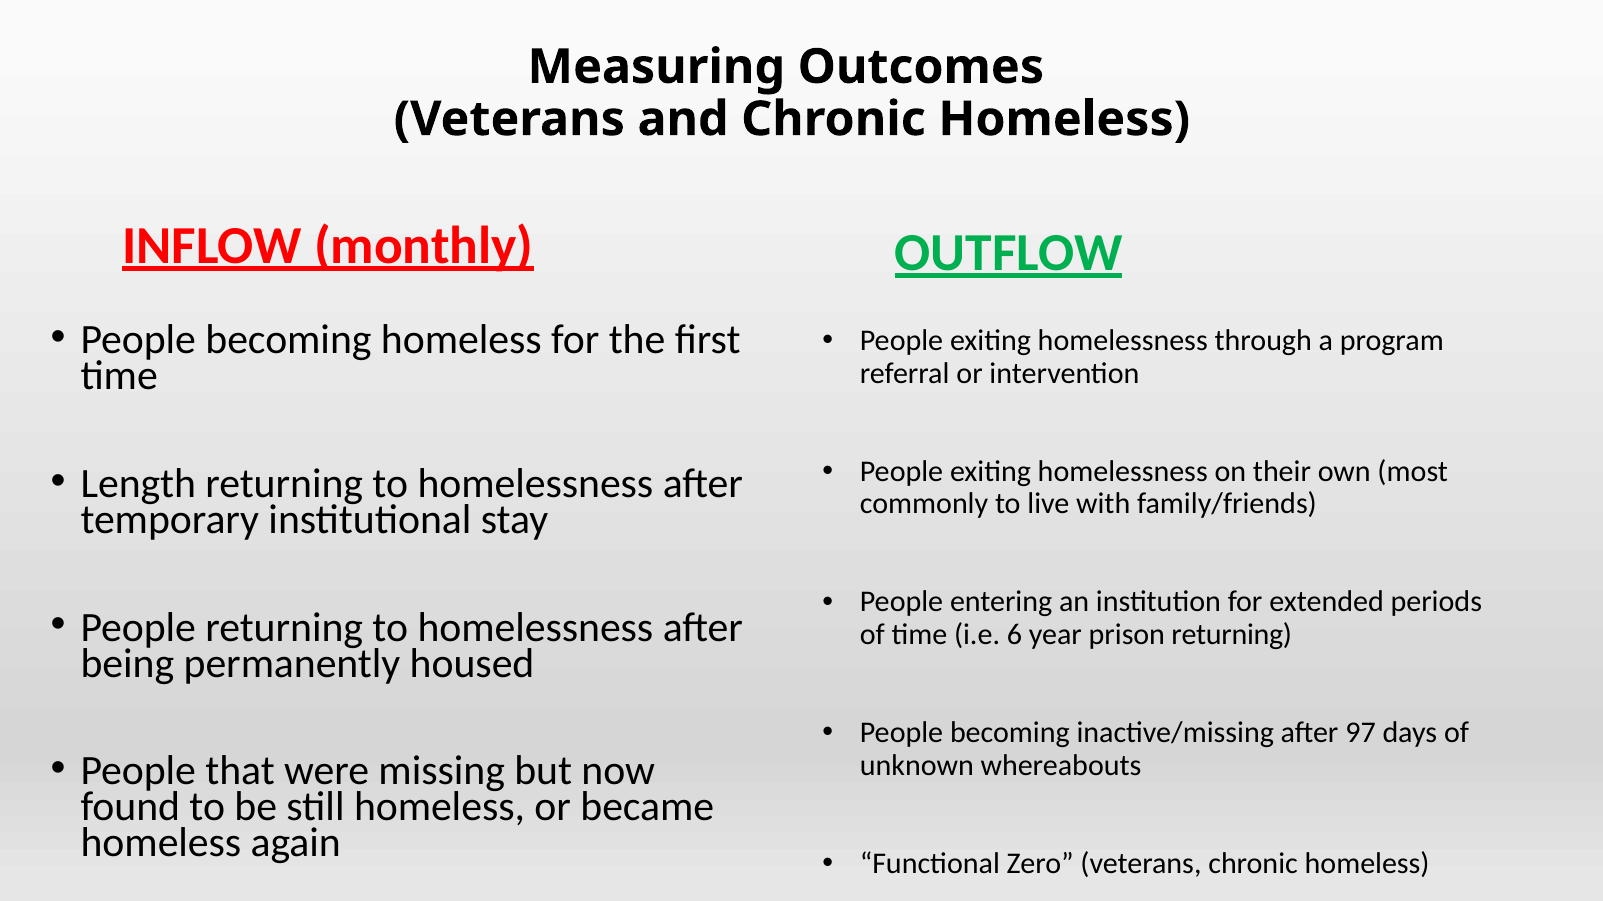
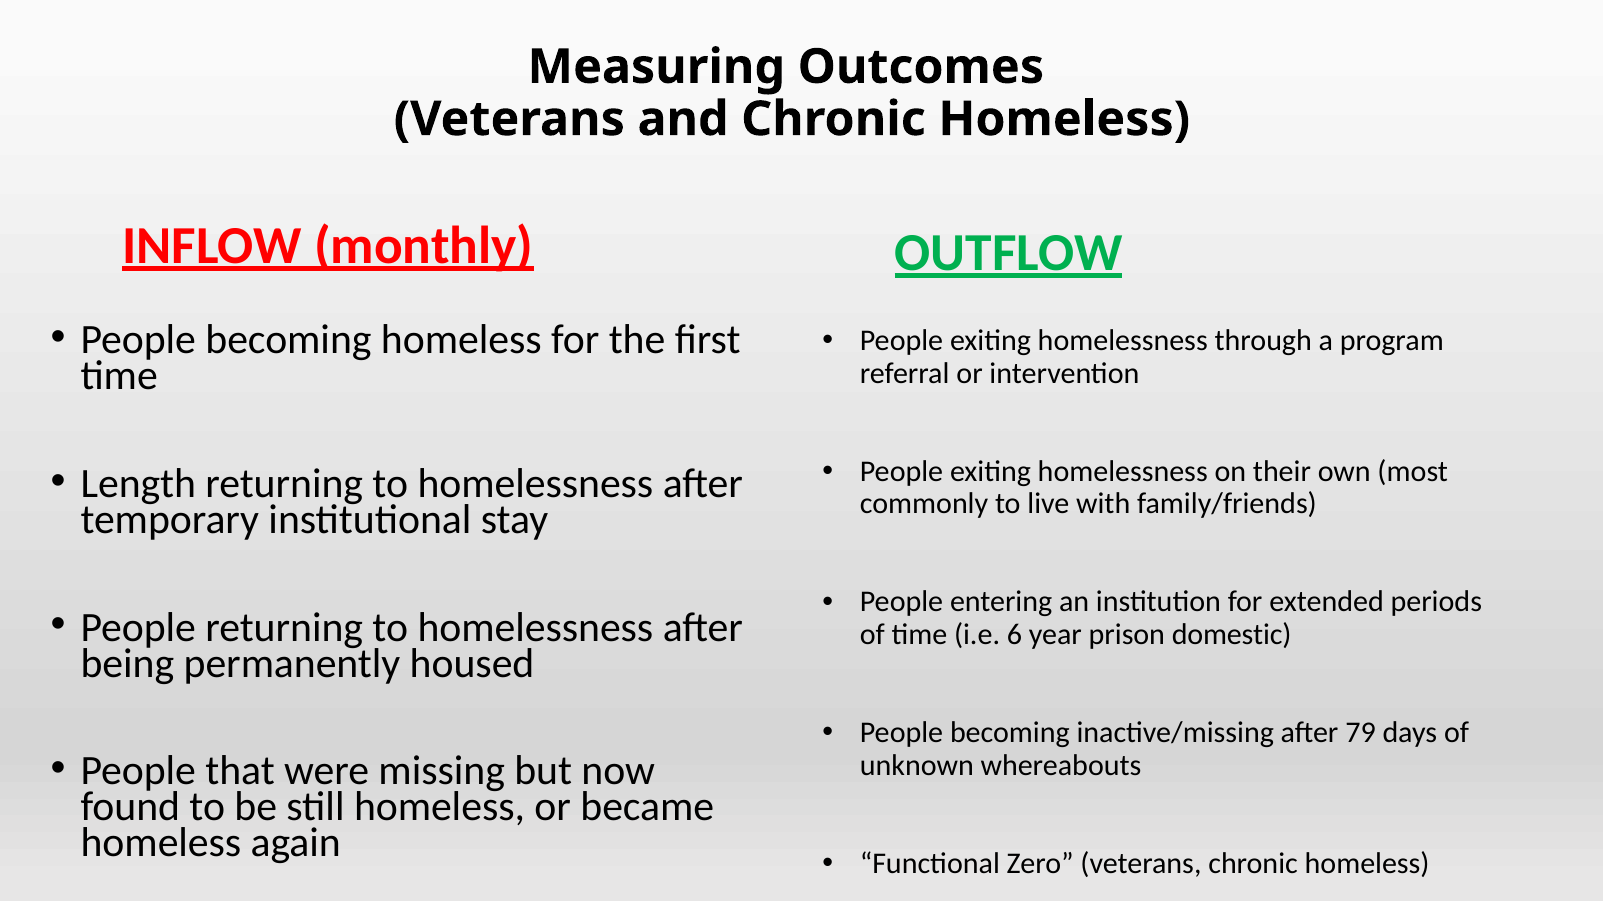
prison returning: returning -> domestic (1232, 635)
97: 97 -> 79 (1361, 733)
